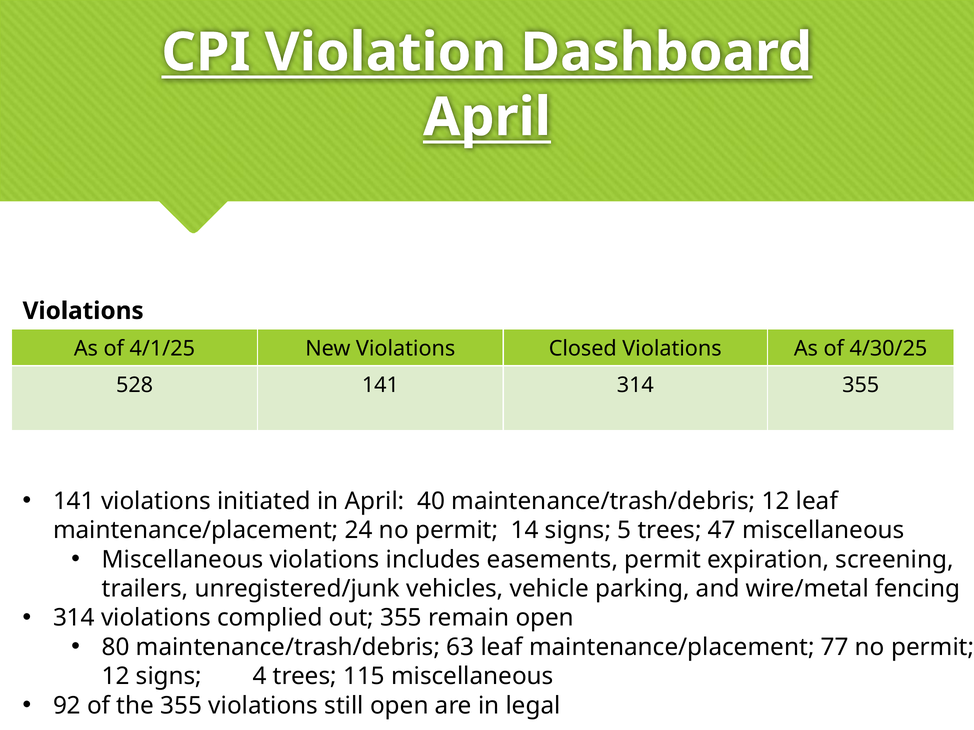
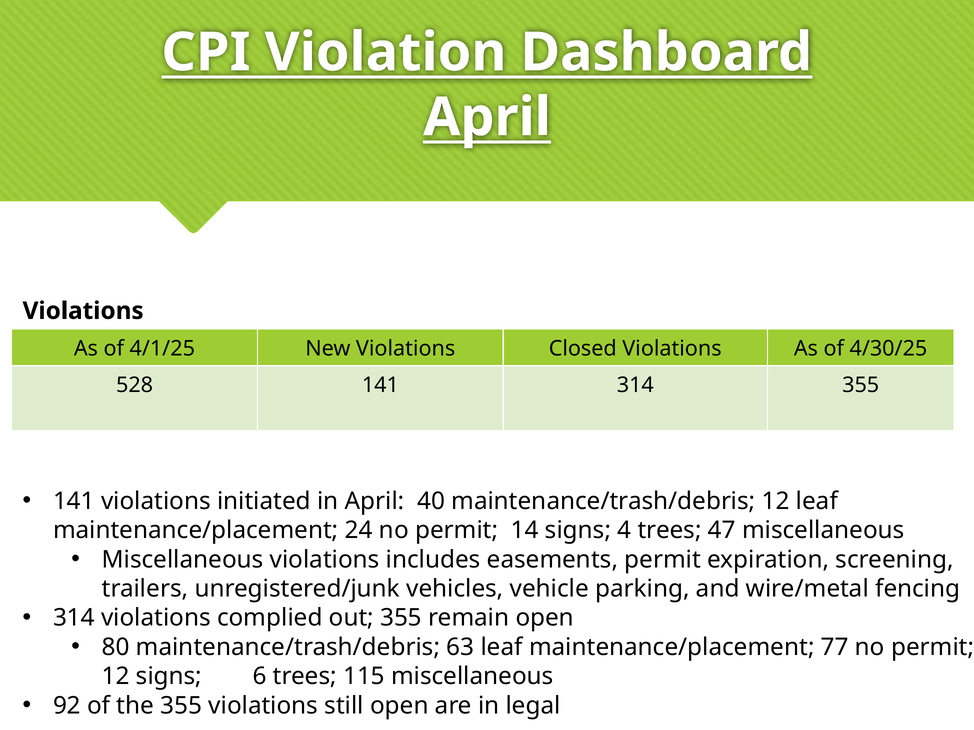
5: 5 -> 4 (624, 531)
4: 4 -> 6 (260, 677)
